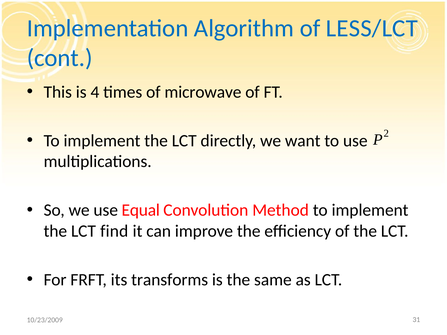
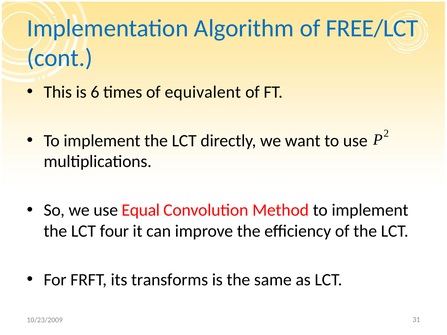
LESS/LCT: LESS/LCT -> FREE/LCT (372, 28)
4: 4 -> 6 (95, 92)
microwave: microwave -> equivalent (203, 92)
find: find -> four (114, 231)
